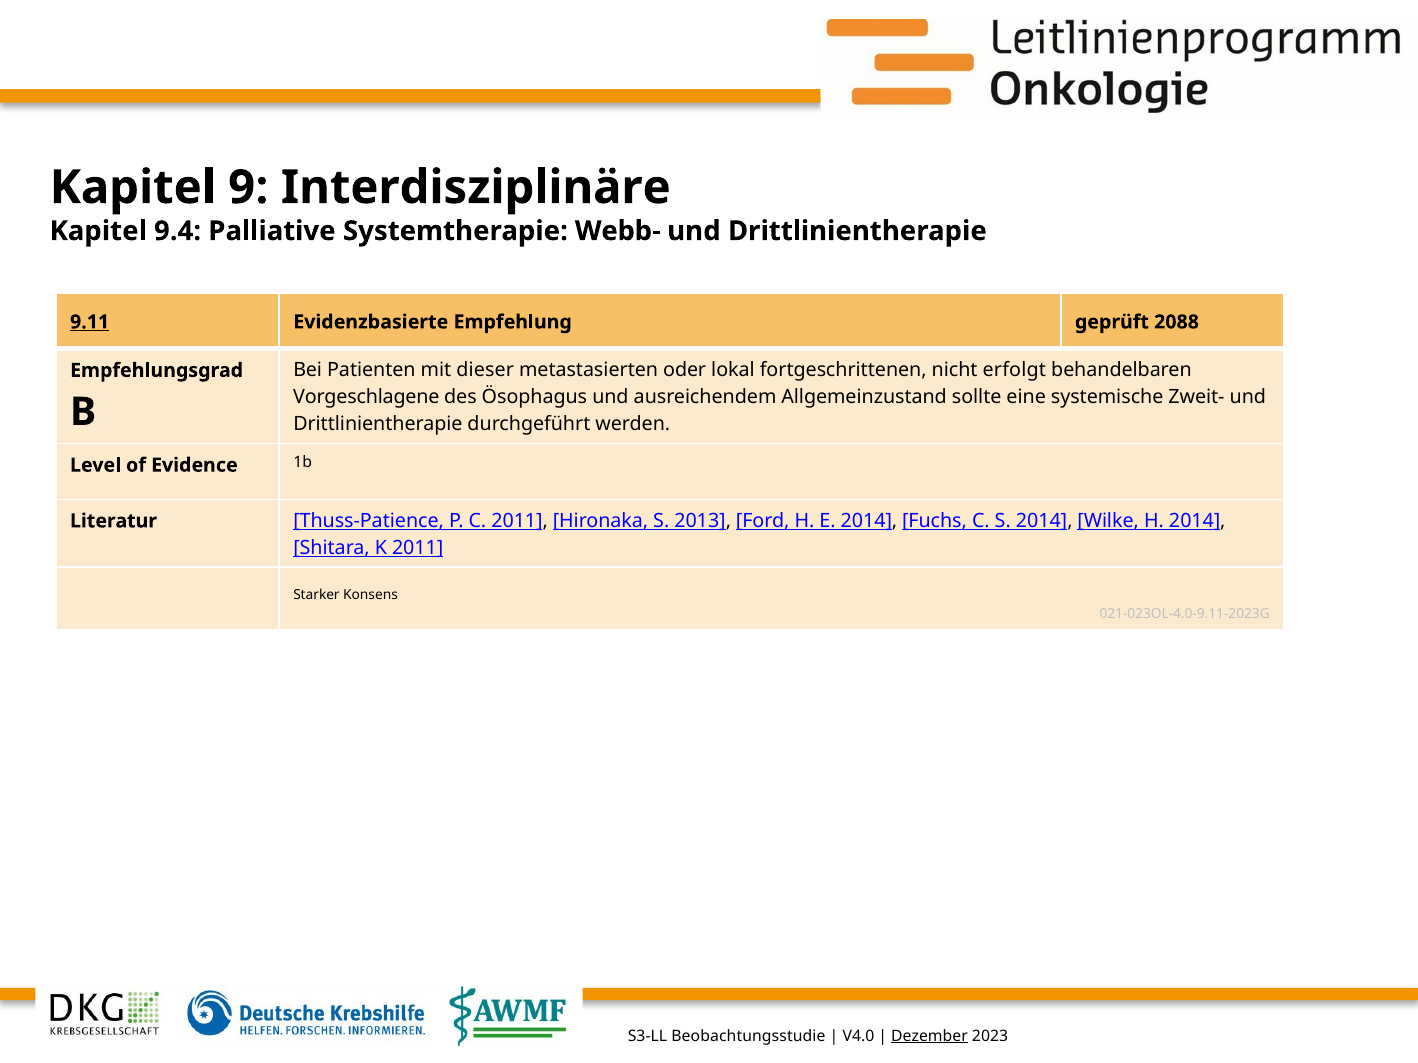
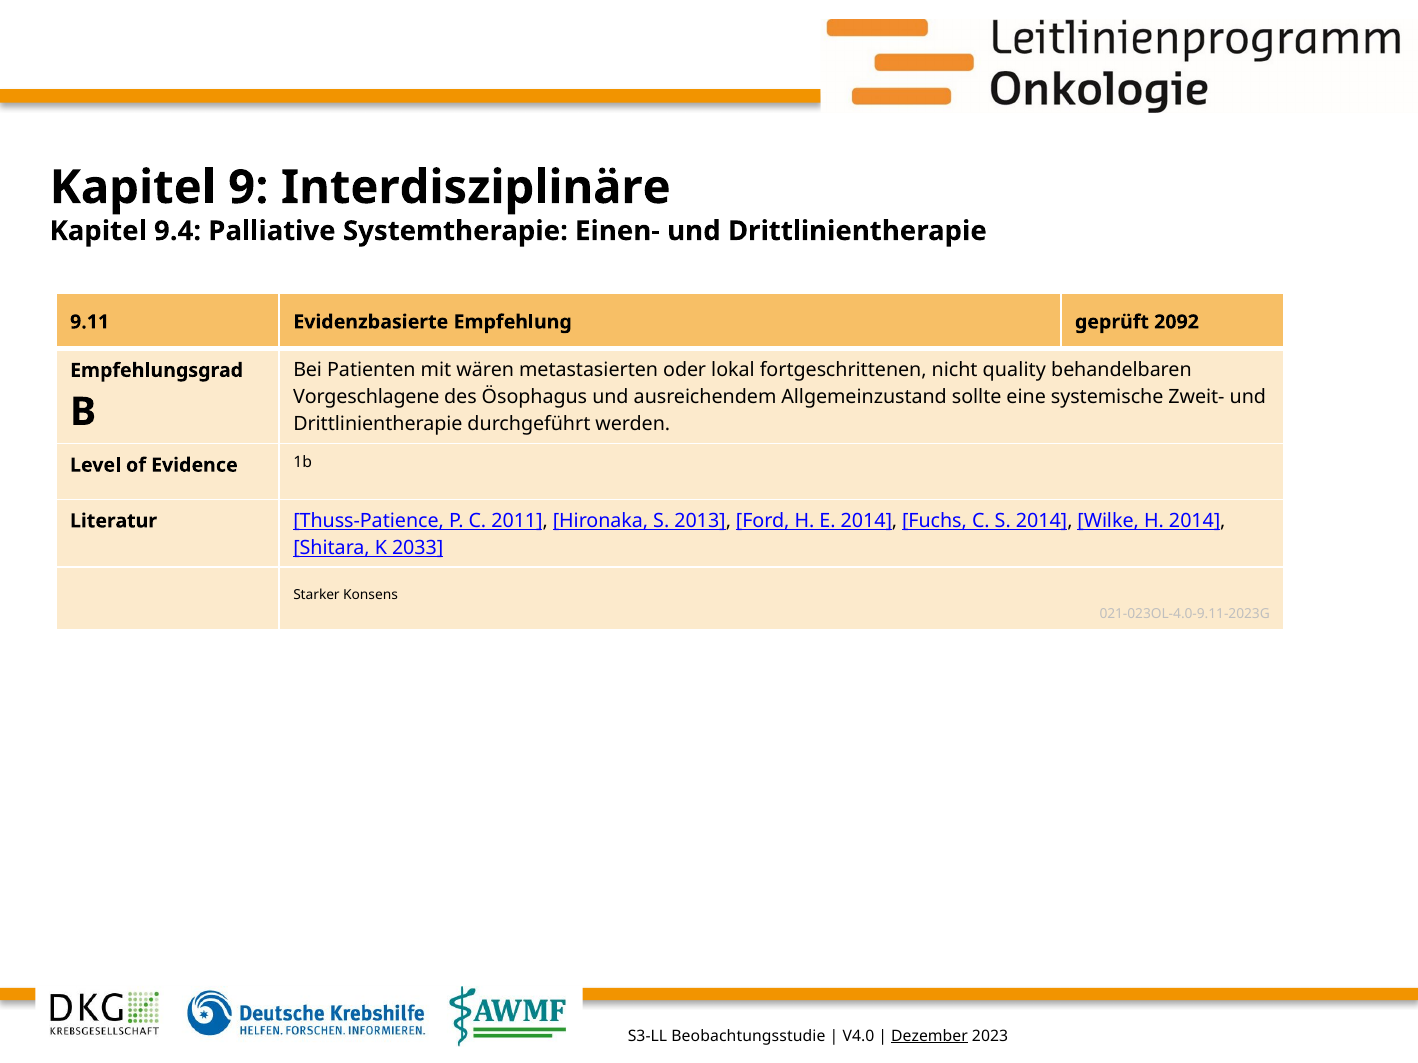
Webb-: Webb- -> Einen- (618, 231)
9.11 underline: present -> none (90, 322)
2088: 2088 -> 2092 (1177, 322)
dieser: dieser -> wären (485, 371)
erfolgt: erfolgt -> quality (1014, 371)
K 2011: 2011 -> 2033 (418, 548)
